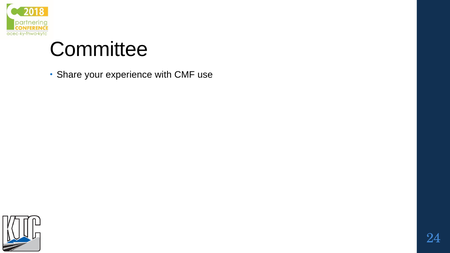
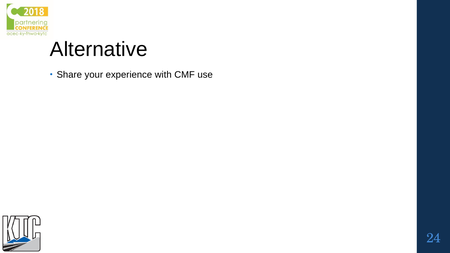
Committee: Committee -> Alternative (99, 49)
